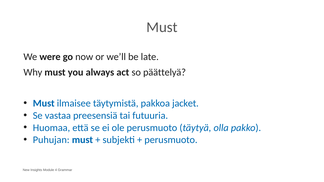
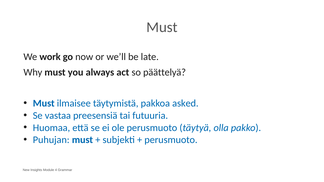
were: were -> work (50, 57)
jacket: jacket -> asked (185, 104)
